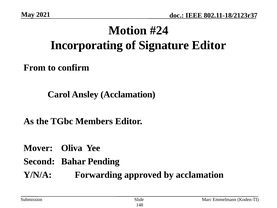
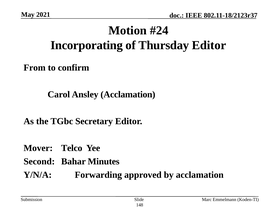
Signature: Signature -> Thursday (164, 45)
Members: Members -> Secretary (94, 121)
Oliva: Oliva -> Telco (72, 148)
Pending: Pending -> Minutes (104, 161)
